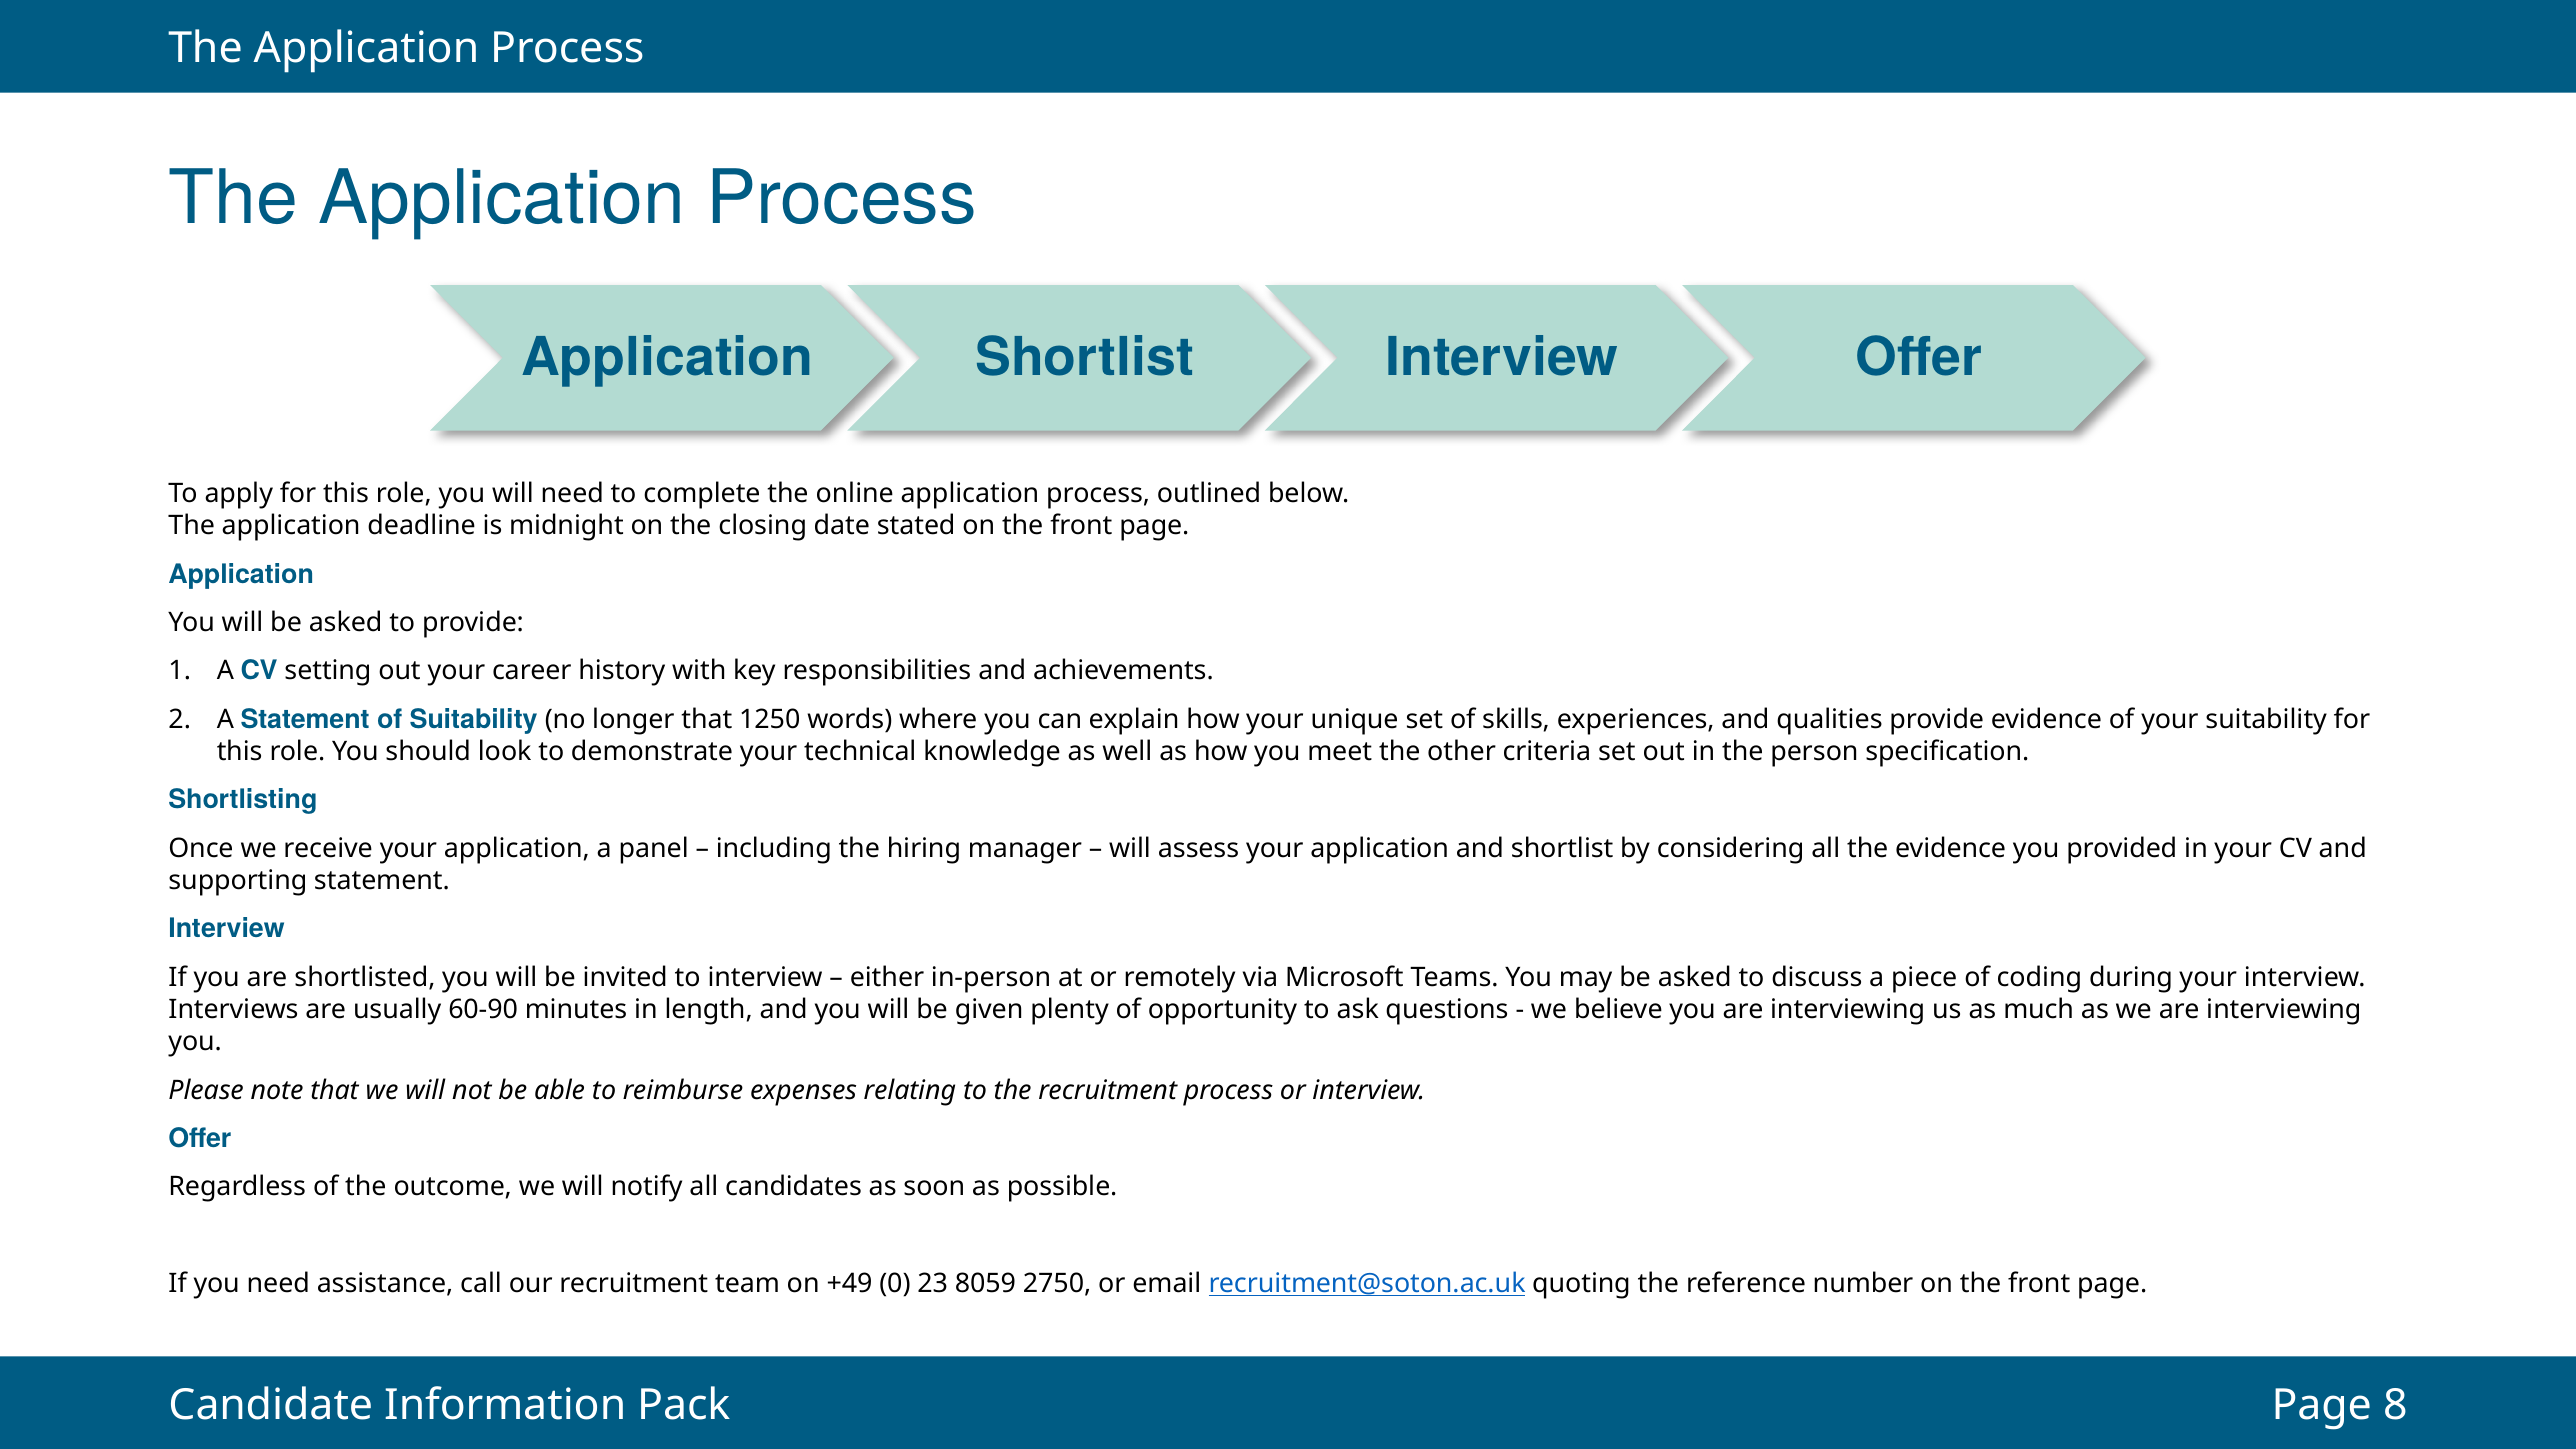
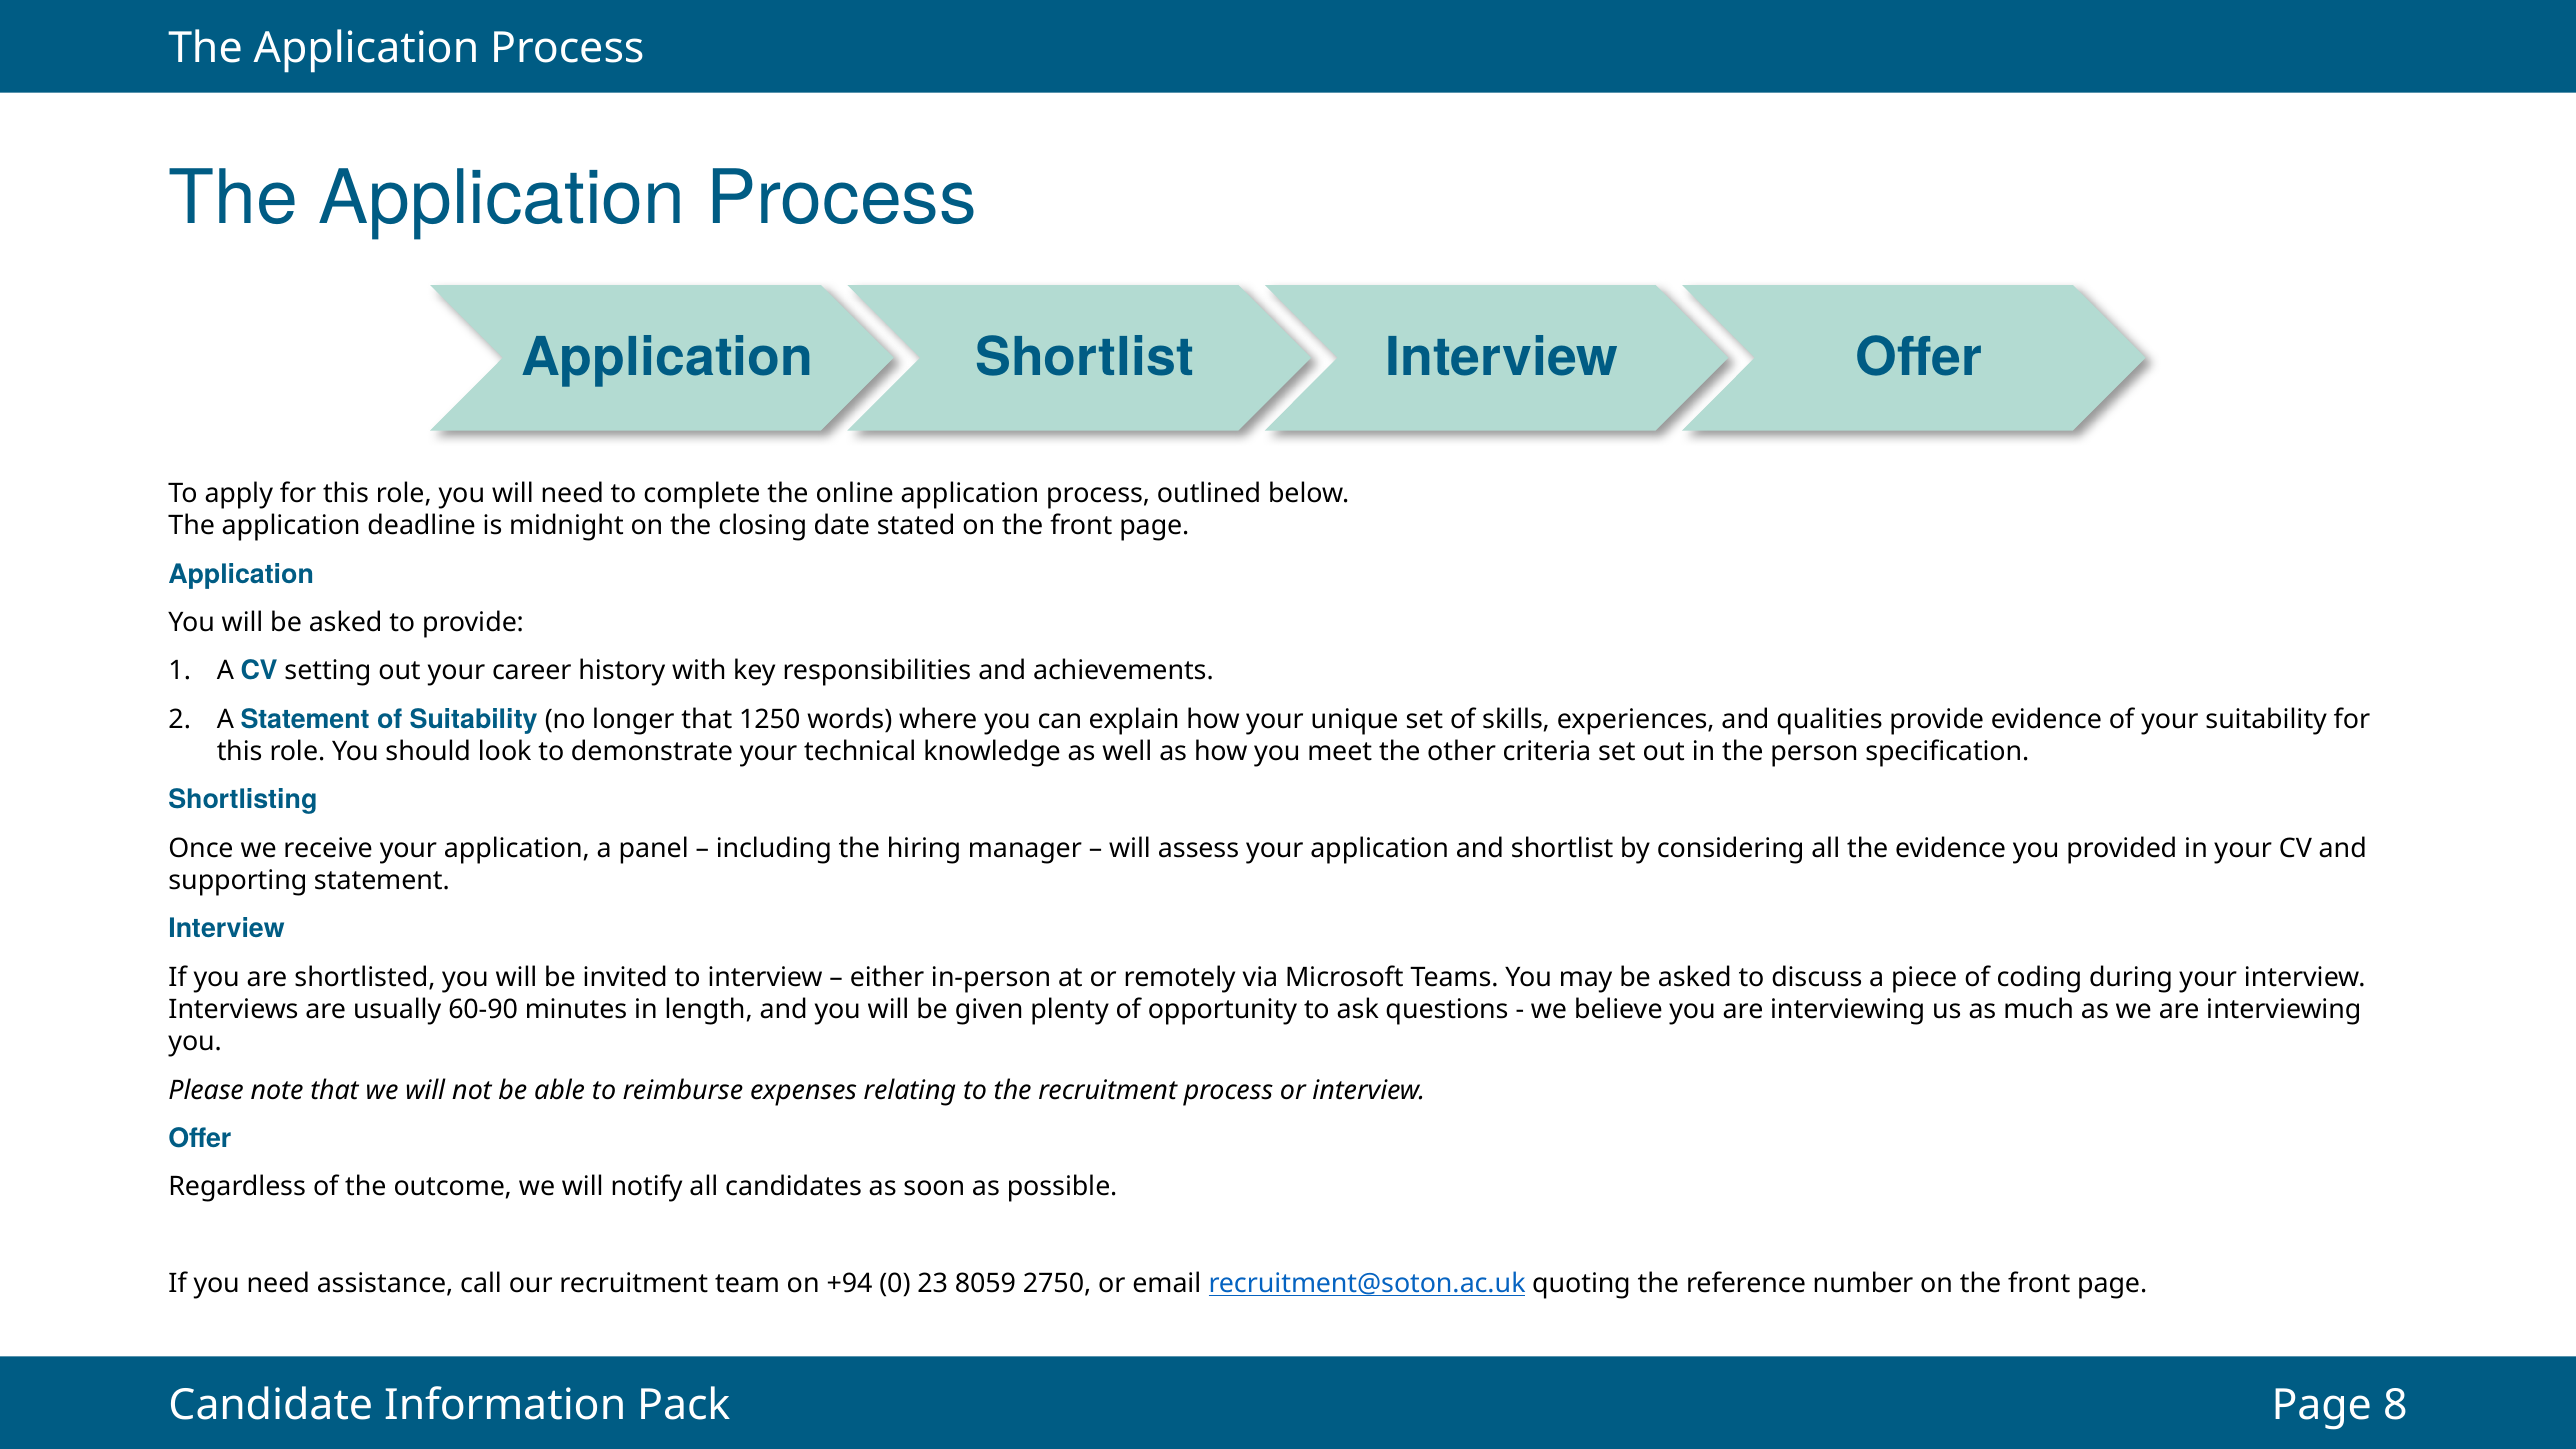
+49: +49 -> +94 (849, 1284)
